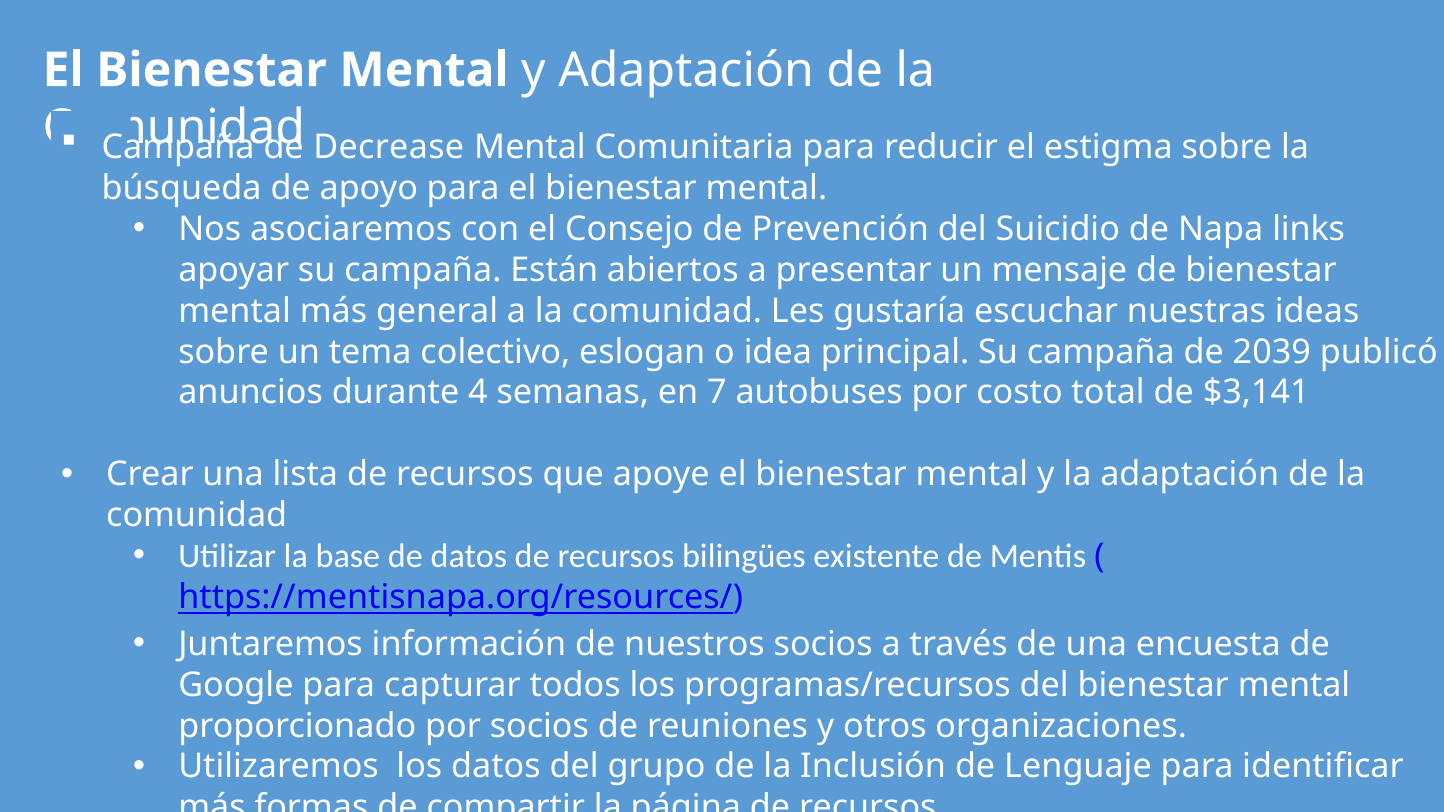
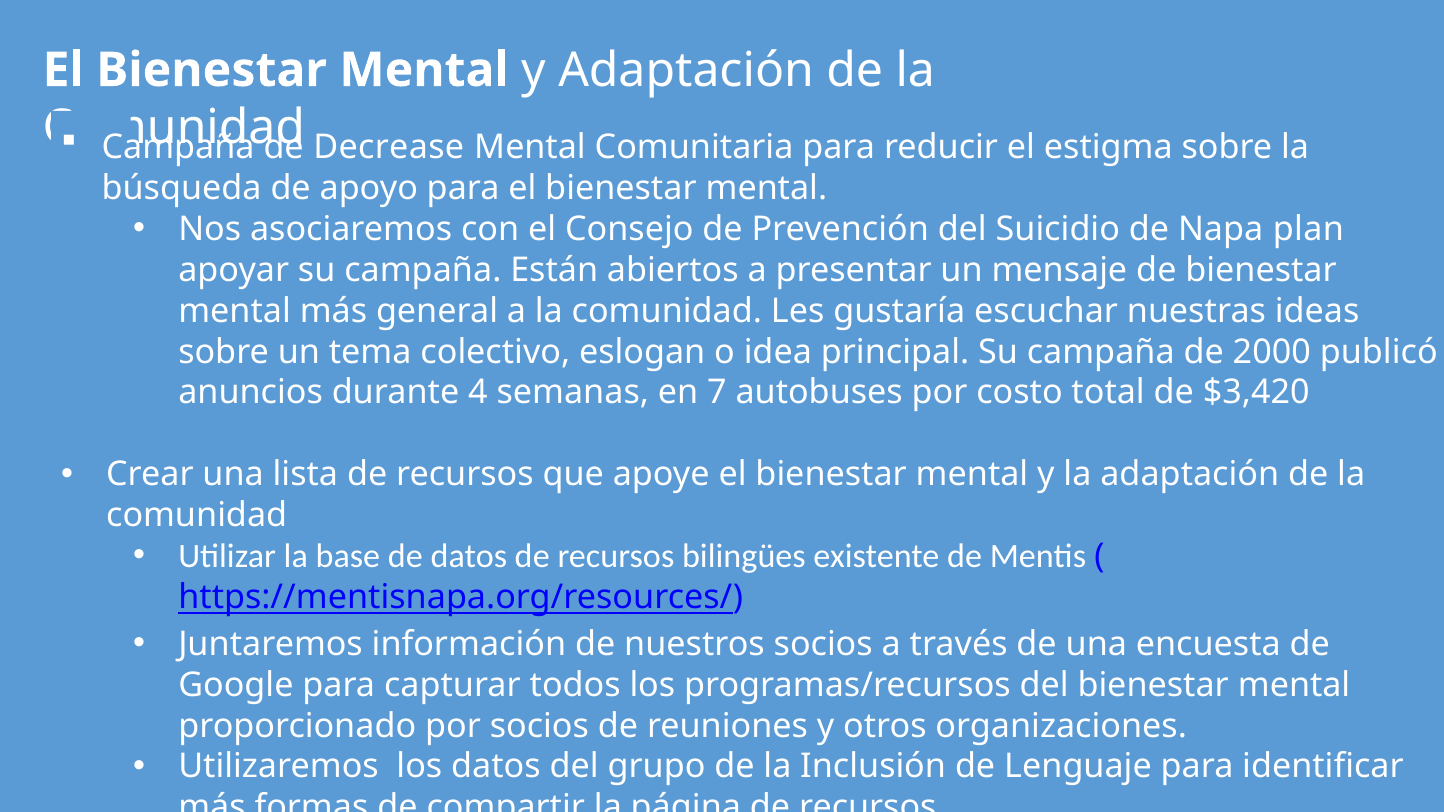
links: links -> plan (1308, 229)
2039: 2039 -> 2000 (1272, 352)
$3,141: $3,141 -> $3,420 (1256, 393)
